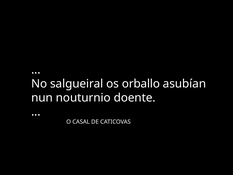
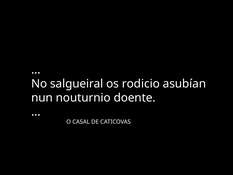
orballo: orballo -> rodicio (141, 84)
